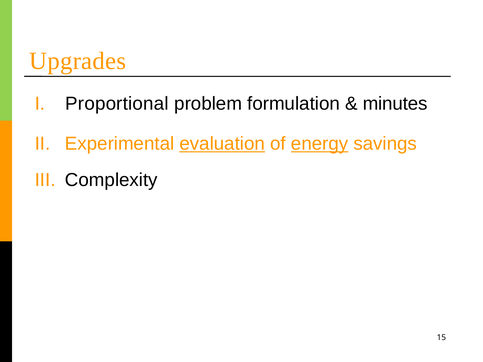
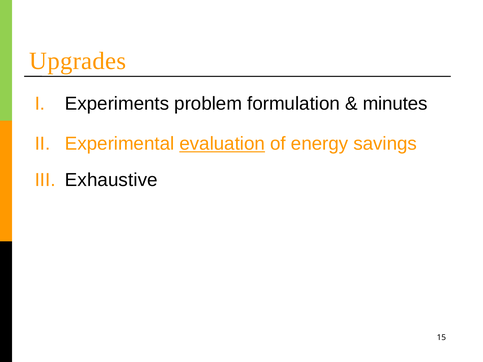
Proportional: Proportional -> Experiments (117, 104)
energy underline: present -> none (320, 144)
Complexity: Complexity -> Exhaustive (111, 180)
